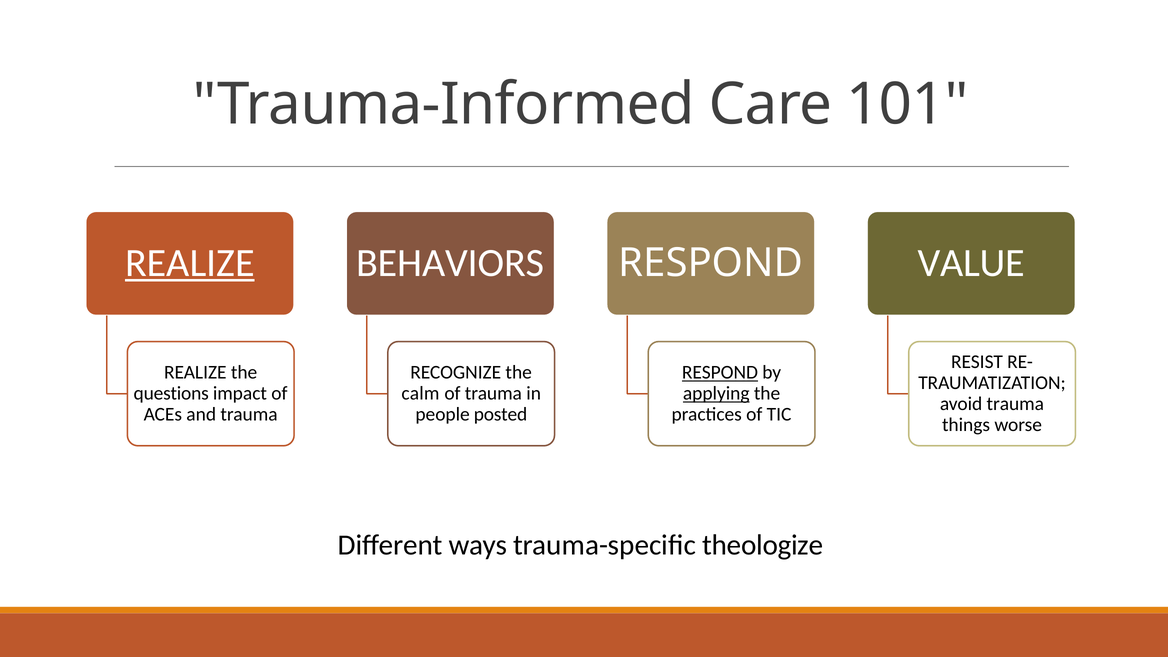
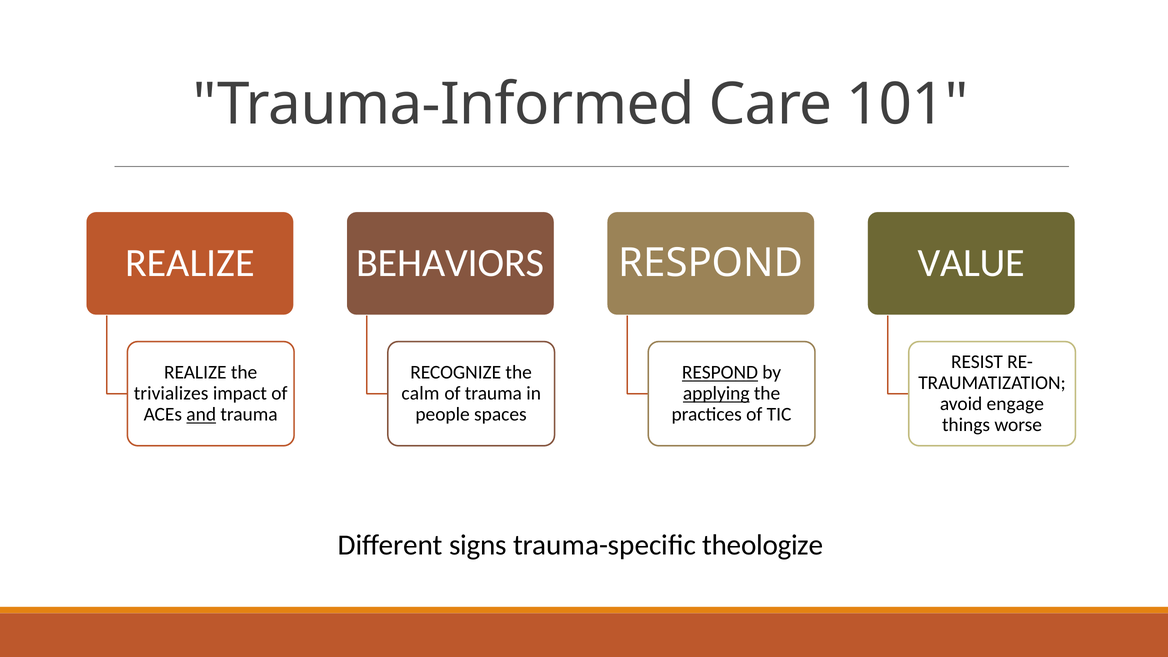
REALIZE underline: present -> none (190, 263)
questions: questions -> trivializes (171, 394)
avoid trauma: trauma -> engage (1015, 404)
and underline: none -> present (201, 415)
posted: posted -> spaces (500, 415)
ways: ways -> signs (478, 545)
